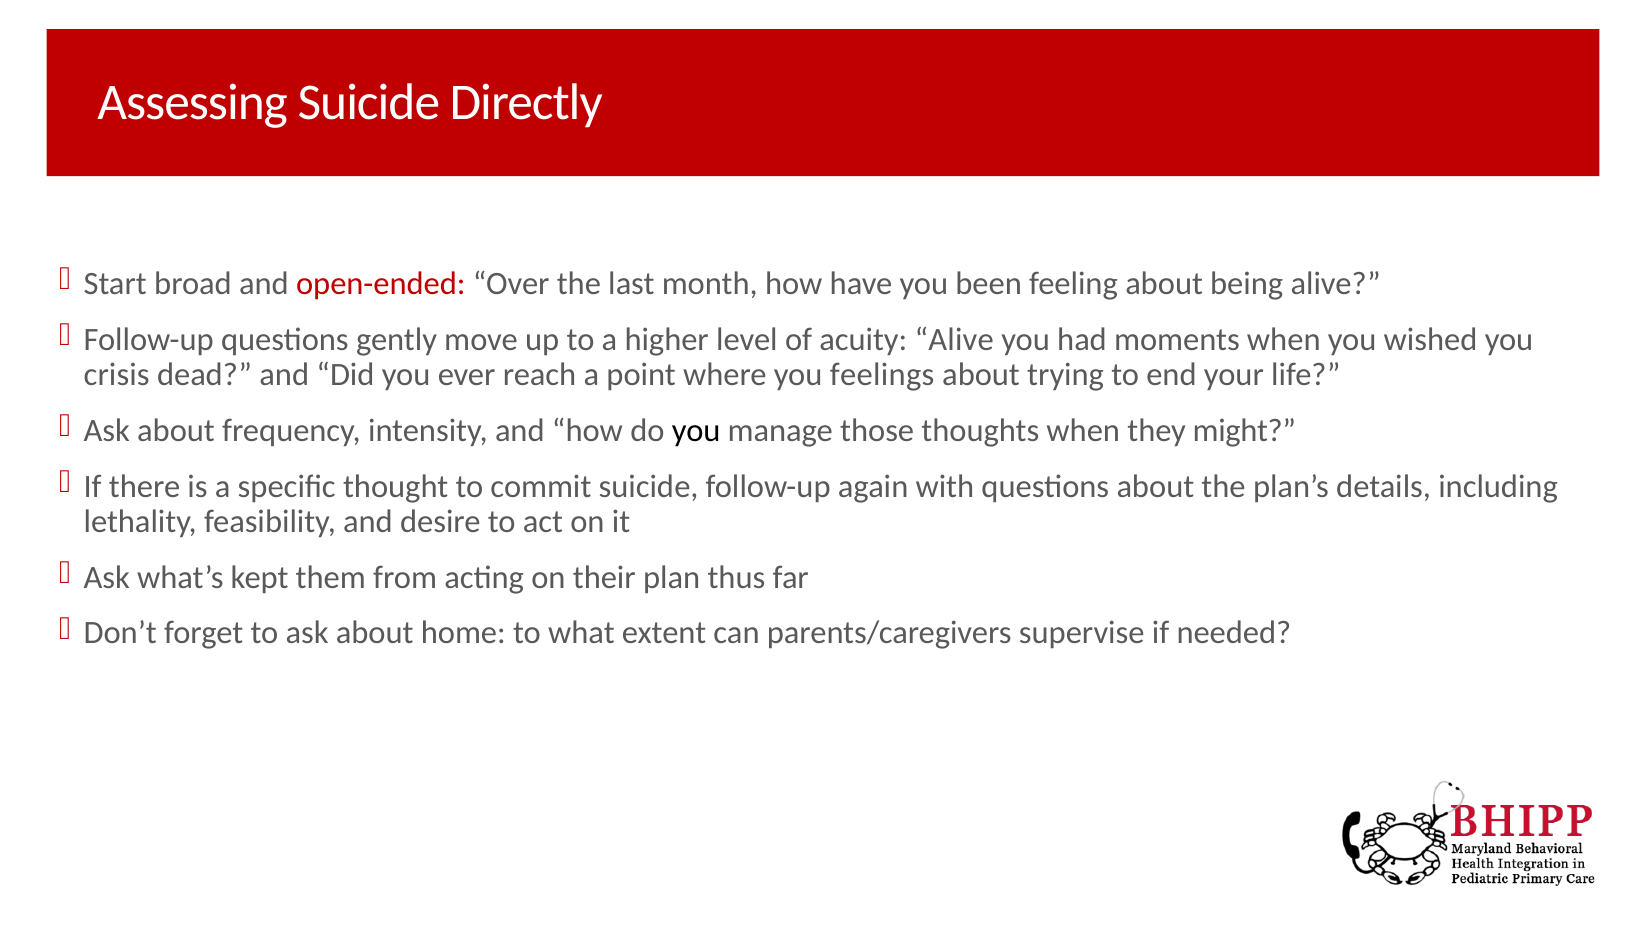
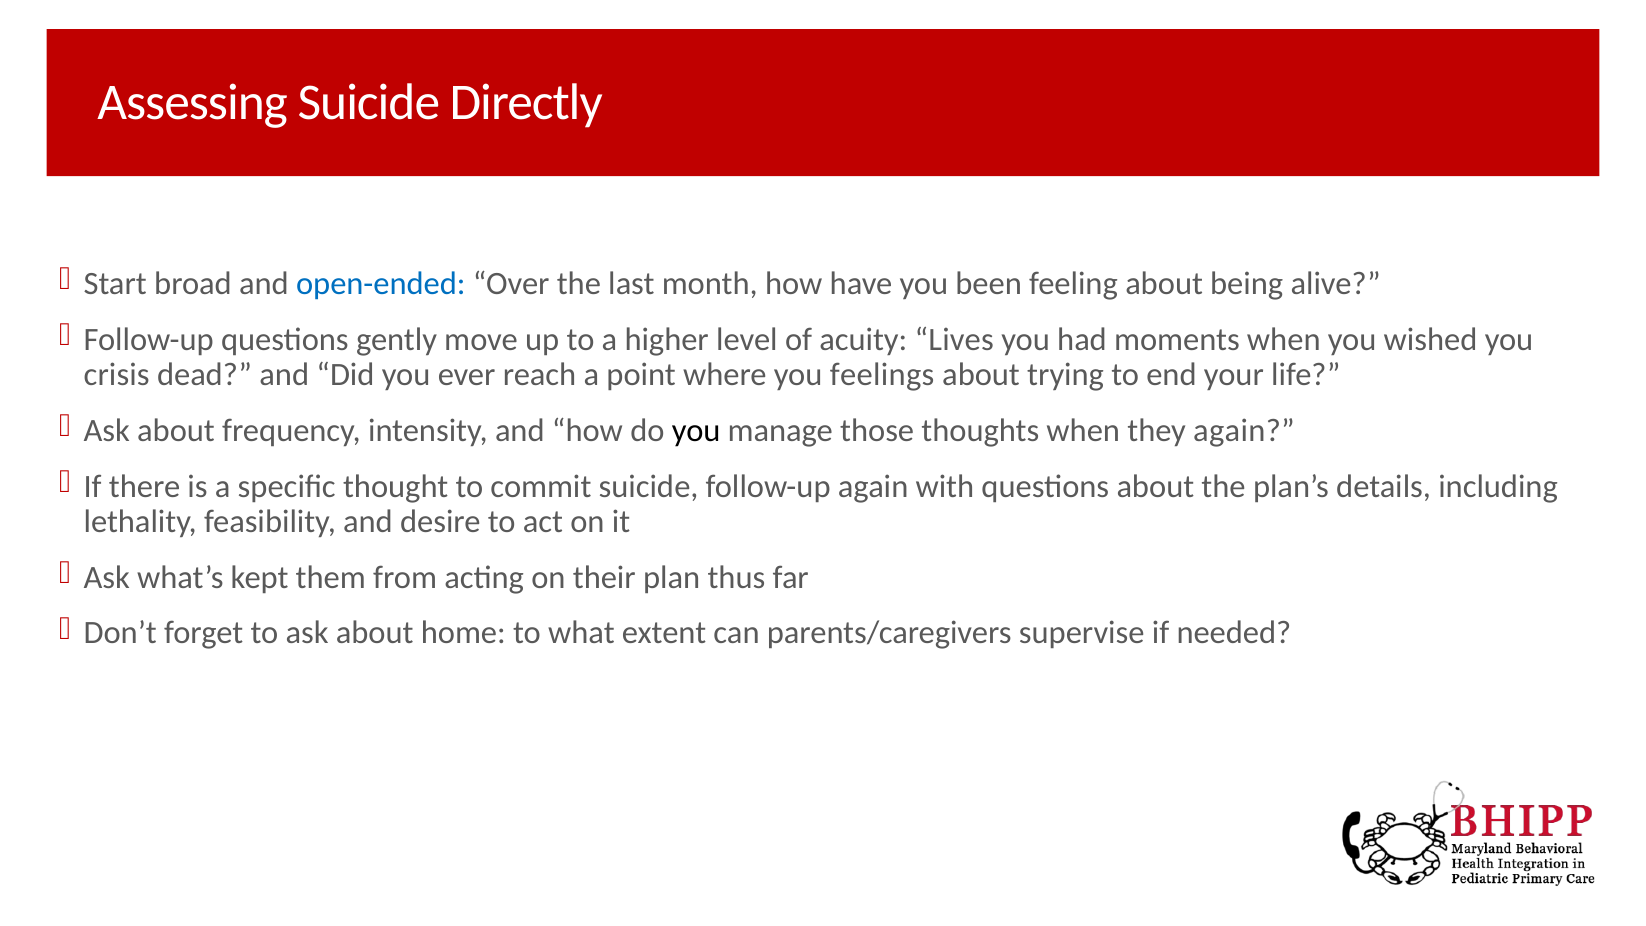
open-ended colour: red -> blue (381, 284)
acuity Alive: Alive -> Lives (954, 340)
they might: might -> again (1244, 431)
